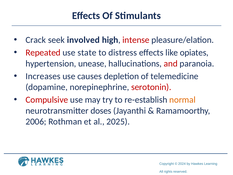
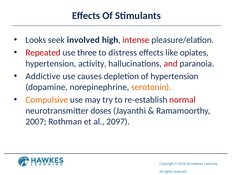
Crack: Crack -> Looks (36, 40)
state: state -> three (87, 53)
unease: unease -> activity (92, 63)
Increases: Increases -> Addictive (43, 76)
of telemedicine: telemedicine -> hypertension (175, 76)
serotonin colour: red -> orange (151, 87)
Compulsive colour: red -> orange (47, 100)
normal colour: orange -> red (182, 100)
2006: 2006 -> 2007 (36, 121)
2025: 2025 -> 2097 (118, 121)
